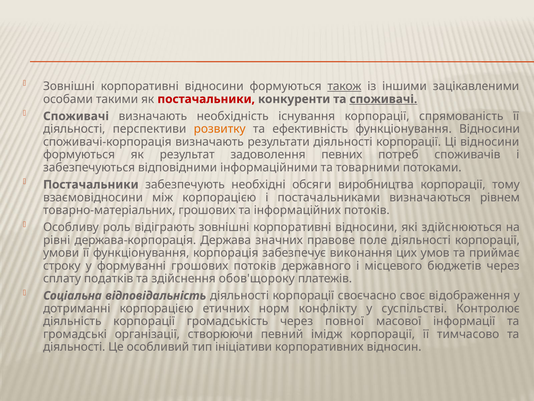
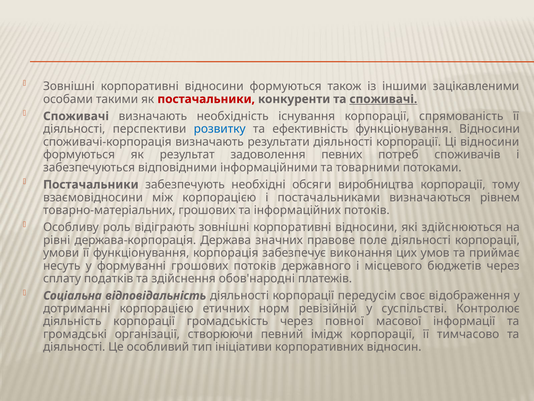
також underline: present -> none (344, 86)
розвитку colour: orange -> blue (220, 129)
строку: строку -> несуть (62, 265)
обов'щороку: обов'щороку -> обов'народні (257, 278)
своєчасно: своєчасно -> передусім (367, 295)
конфлікту: конфлікту -> ревізійній (328, 308)
